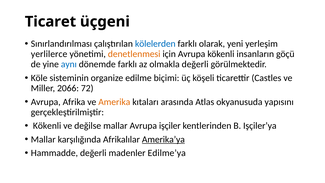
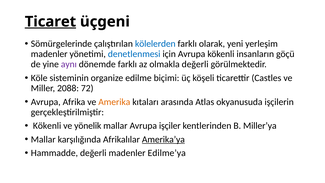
Ticaret underline: none -> present (50, 22)
Sınırlandırılması: Sınırlandırılması -> Sömürgelerinde (61, 44)
yerlilerce: yerlilerce -> madenler (49, 54)
denetlenmesi colour: orange -> blue (134, 54)
aynı colour: blue -> purple (69, 64)
2066: 2066 -> 2088 (68, 88)
yapısını: yapısını -> işçilerin (279, 102)
değilse: değilse -> yönelik (88, 126)
Işçiler’ya: Işçiler’ya -> Miller’ya (260, 126)
